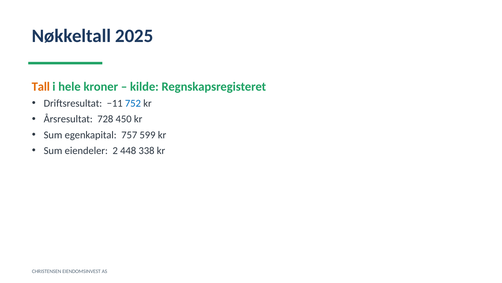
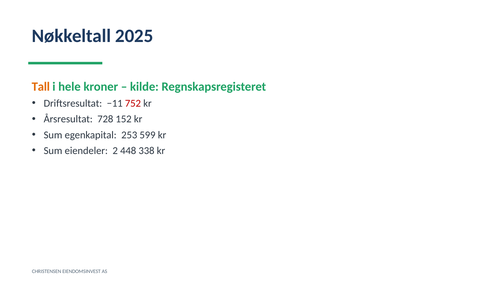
752 colour: blue -> red (133, 103)
450: 450 -> 152 (124, 119)
757: 757 -> 253 (129, 135)
